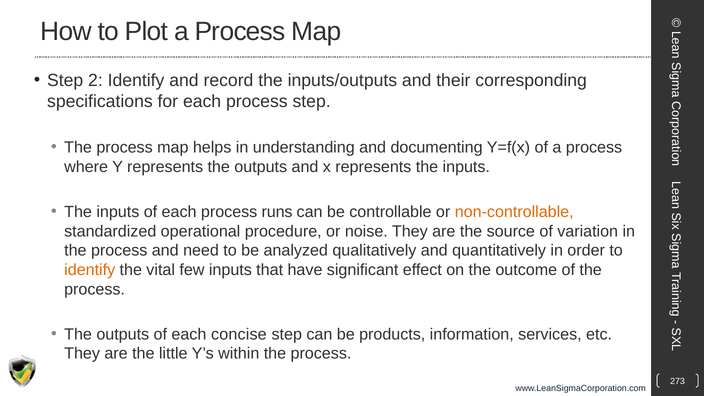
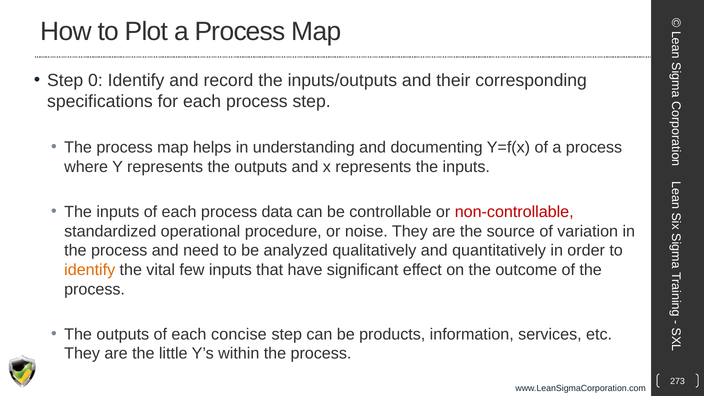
2: 2 -> 0 (95, 80)
runs: runs -> data (277, 212)
non-controllable colour: orange -> red (514, 212)
